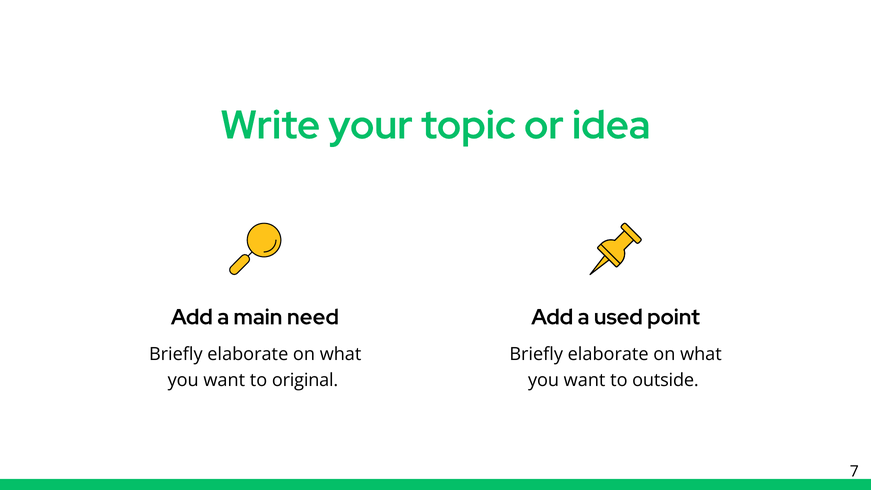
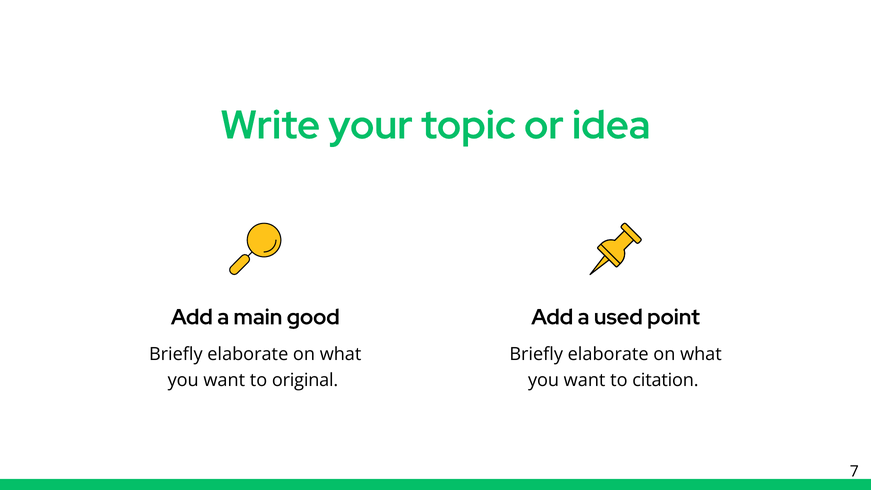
need: need -> good (313, 317)
outside: outside -> citation (665, 380)
